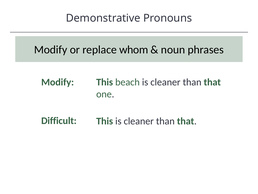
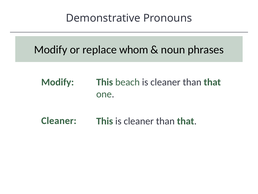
Difficult: Difficult -> Cleaner (59, 121)
